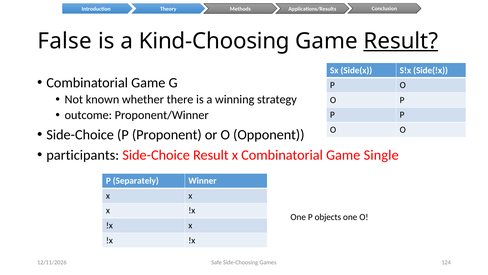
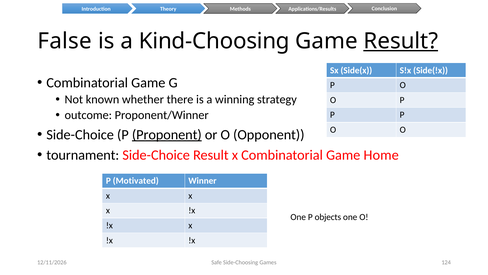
Proponent underline: none -> present (167, 134)
participants: participants -> tournament (83, 155)
Single: Single -> Home (381, 155)
Separately: Separately -> Motivated (136, 181)
